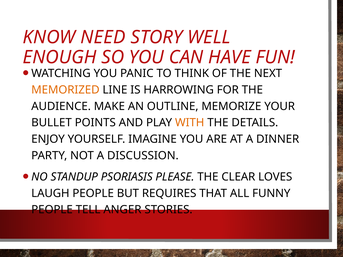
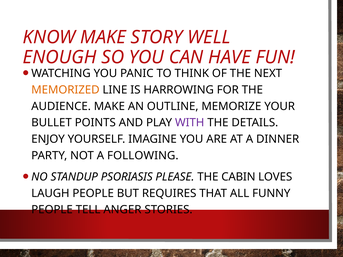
KNOW NEED: NEED -> MAKE (103, 37)
WITH colour: orange -> purple (190, 123)
DISCUSSION: DISCUSSION -> FOLLOWING (143, 156)
CLEAR: CLEAR -> CABIN (238, 177)
